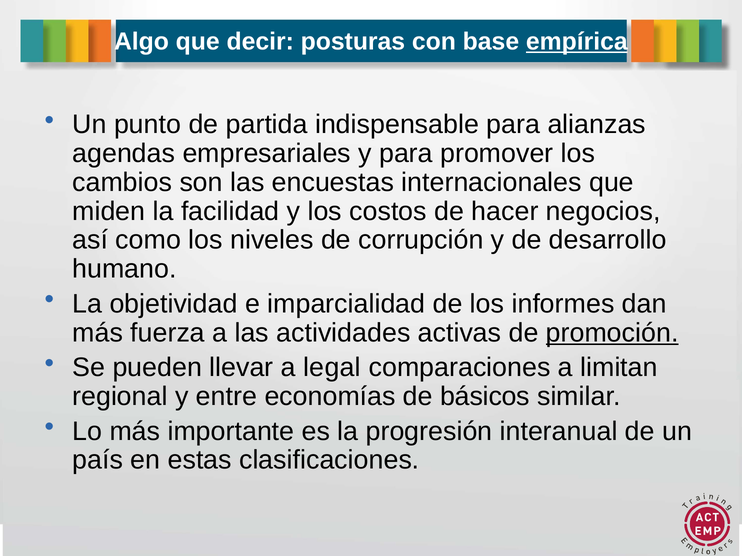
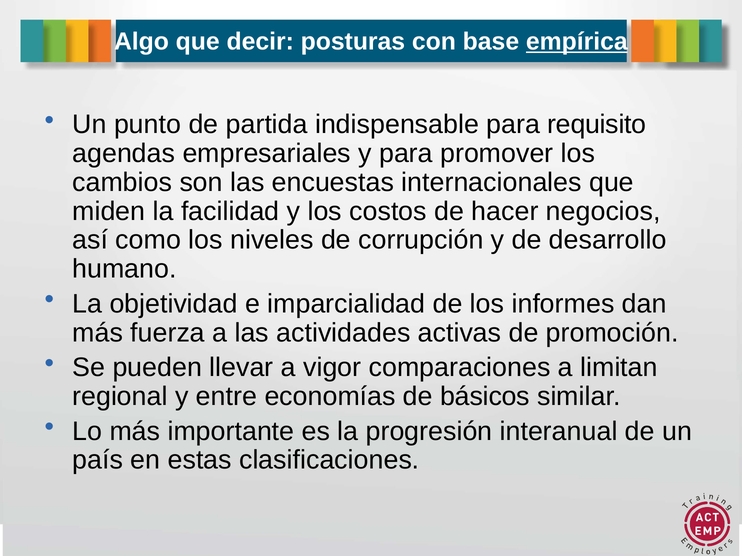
alianzas: alianzas -> requisito (597, 125)
promoción underline: present -> none (612, 333)
legal: legal -> vigor (332, 368)
